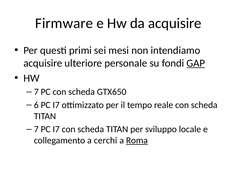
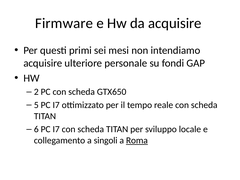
GAP underline: present -> none (196, 63)
7: 7 -> 2 (36, 92)
6: 6 -> 5 (36, 105)
7: 7 -> 6 (36, 129)
cerchi: cerchi -> singoli (106, 140)
